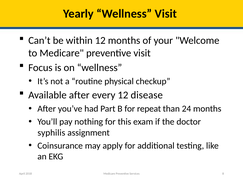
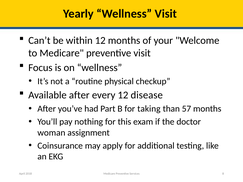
repeat: repeat -> taking (149, 109)
24: 24 -> 57 (186, 109)
syphilis: syphilis -> woman (51, 133)
